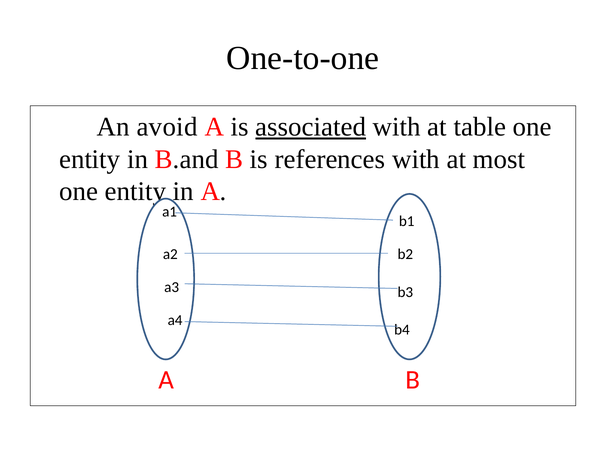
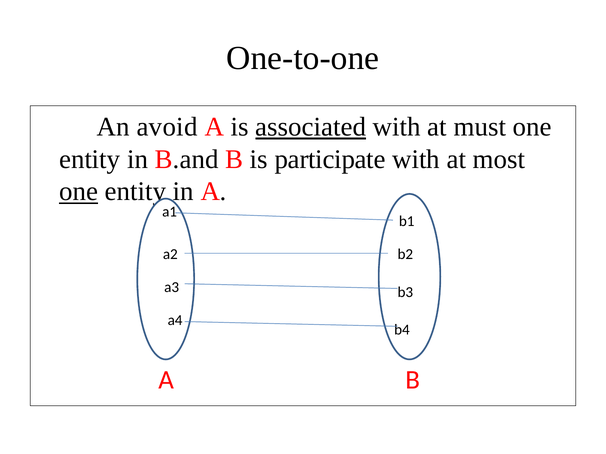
table: table -> must (480, 127)
references: references -> participate (330, 159)
one underline: none -> present (79, 192)
